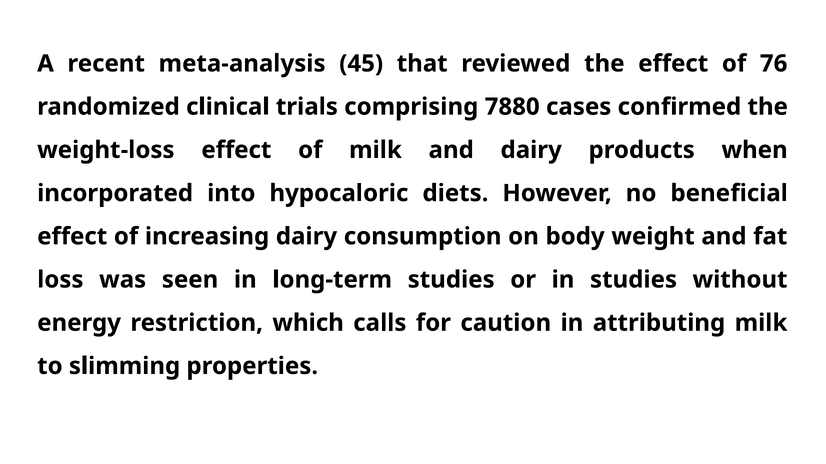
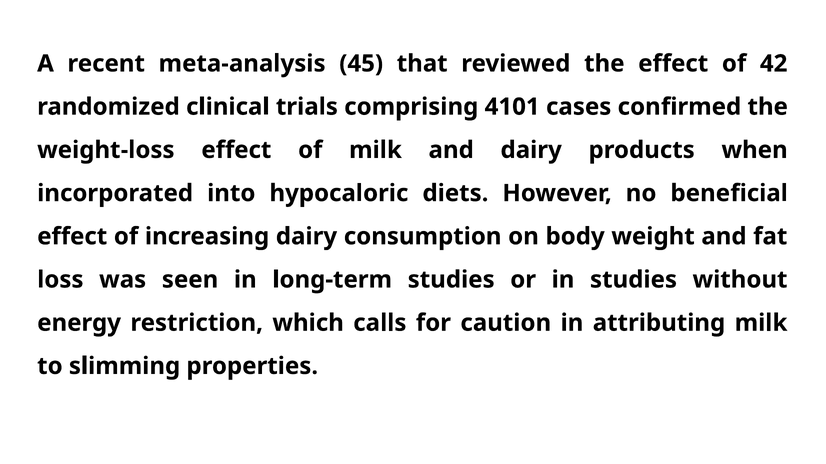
76: 76 -> 42 (774, 64)
7880: 7880 -> 4101 (512, 107)
